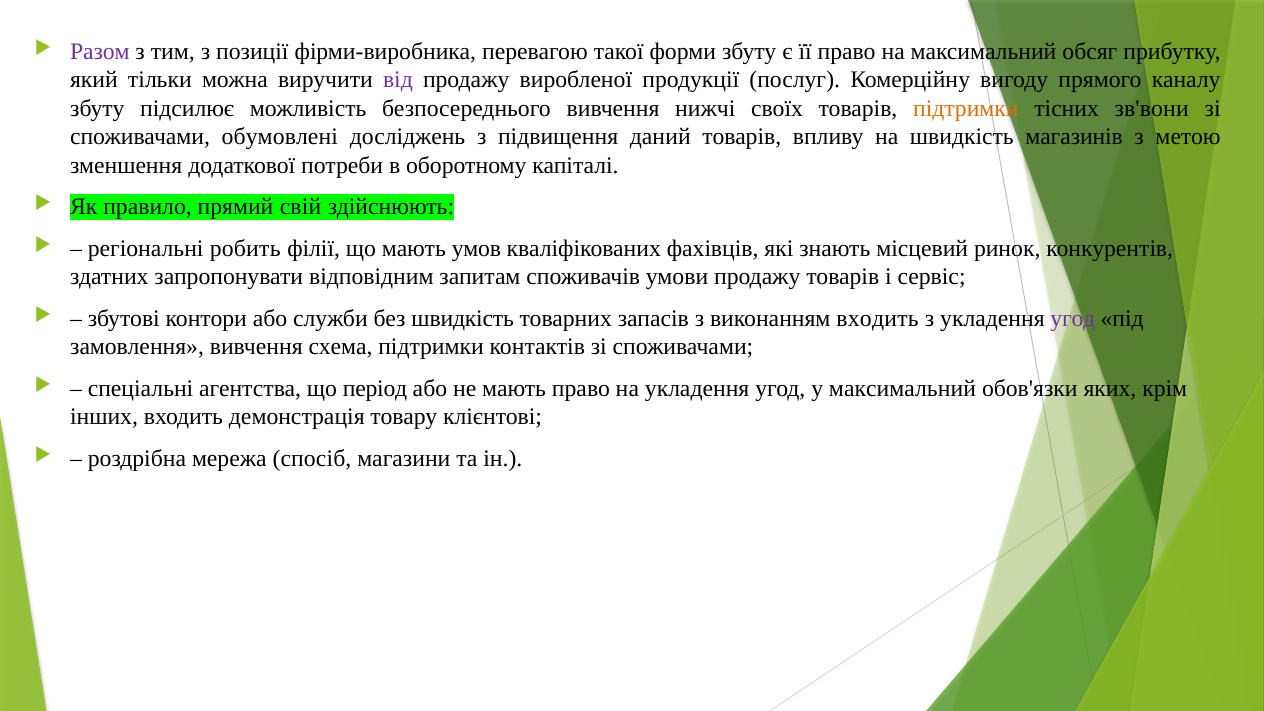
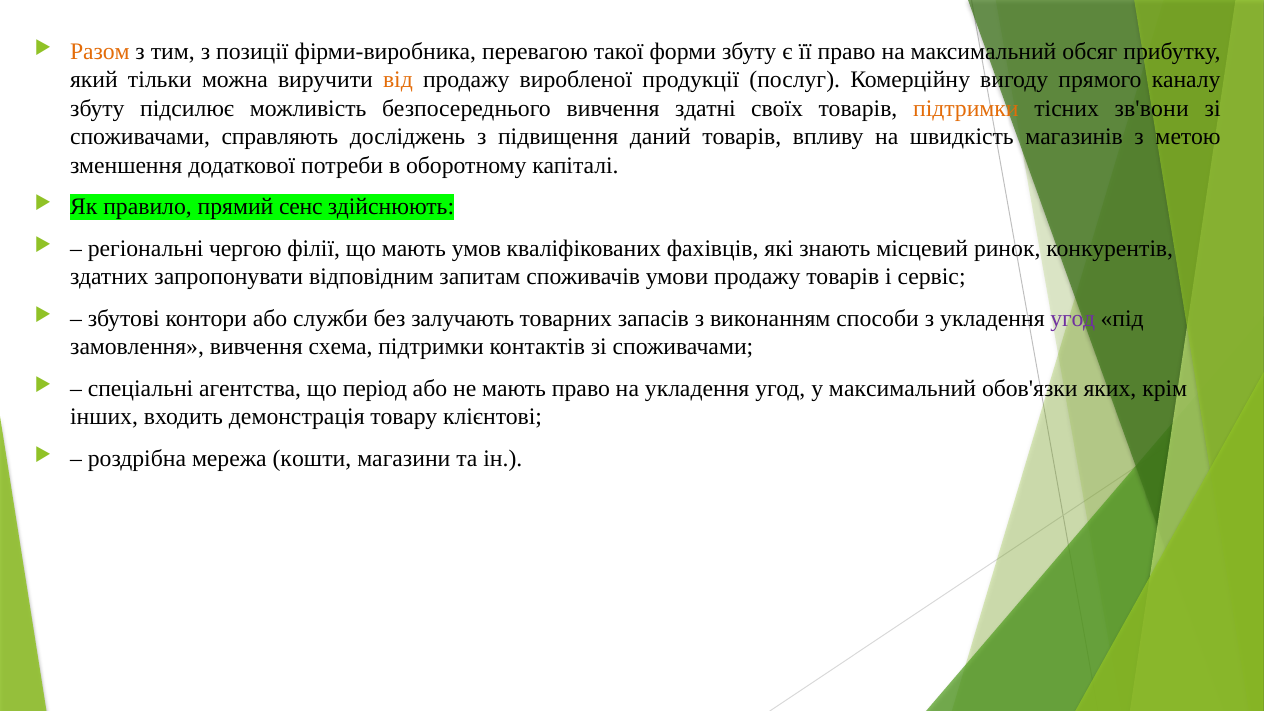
Разом colour: purple -> orange (100, 51)
від colour: purple -> orange (398, 80)
нижчі: нижчі -> здатні (705, 108)
обумовлені: обумовлені -> справляють (280, 137)
свій: свій -> сенс (301, 207)
робить: робить -> чергою (245, 248)
без швидкість: швидкість -> залучають (463, 318)
виконанням входить: входить -> способи (878, 318)
спосіб: спосіб -> кошти (312, 459)
